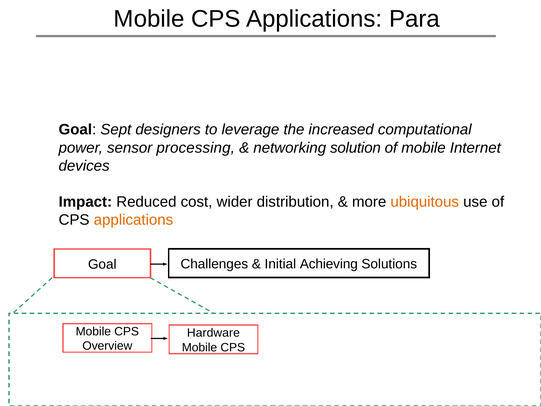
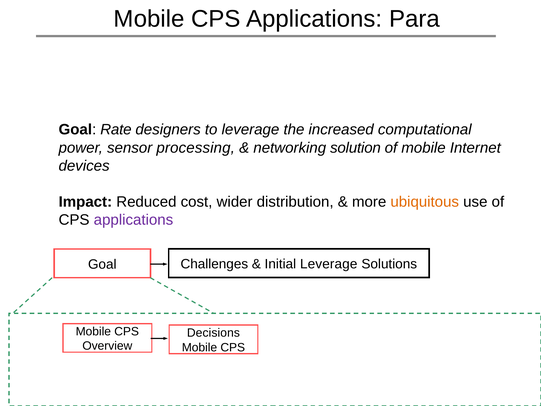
Sept: Sept -> Rate (116, 130)
applications colour: orange -> purple (133, 220)
Initial Achieving: Achieving -> Leverage (329, 264)
Hardware: Hardware -> Decisions (213, 333)
